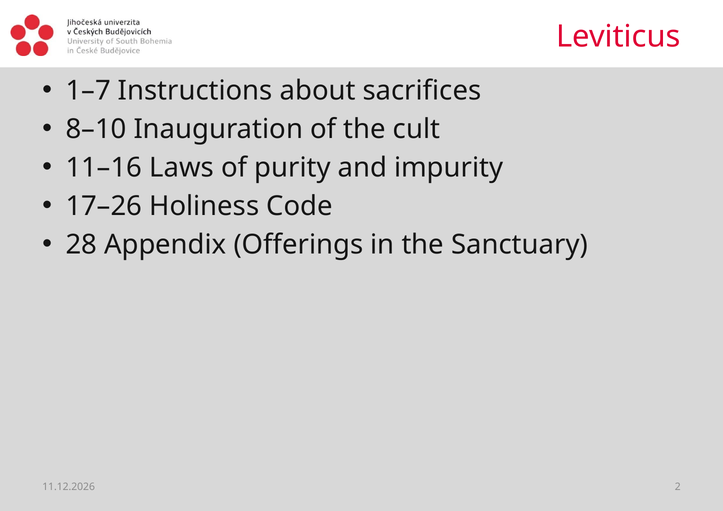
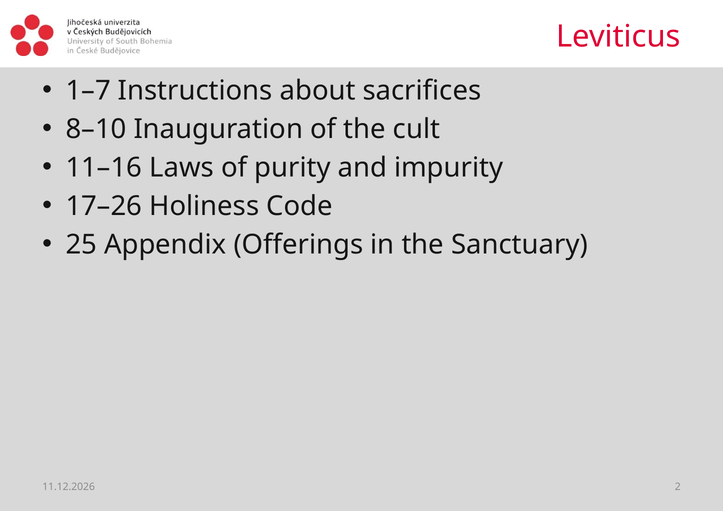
28: 28 -> 25 (81, 245)
